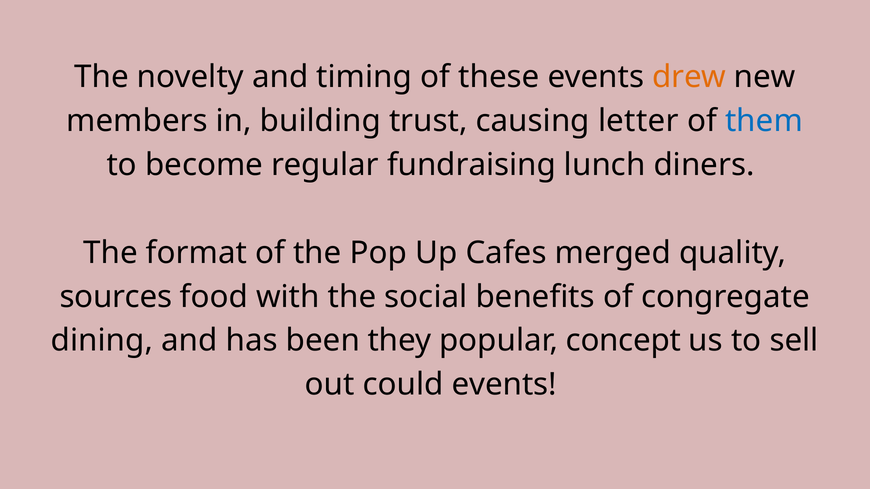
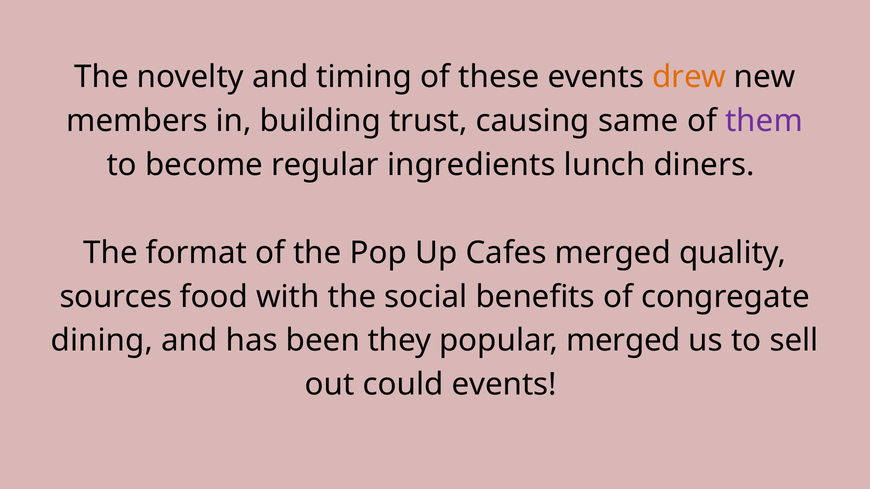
letter: letter -> same (638, 121)
them colour: blue -> purple (764, 121)
fundraising: fundraising -> ingredients (471, 165)
popular concept: concept -> merged (623, 341)
